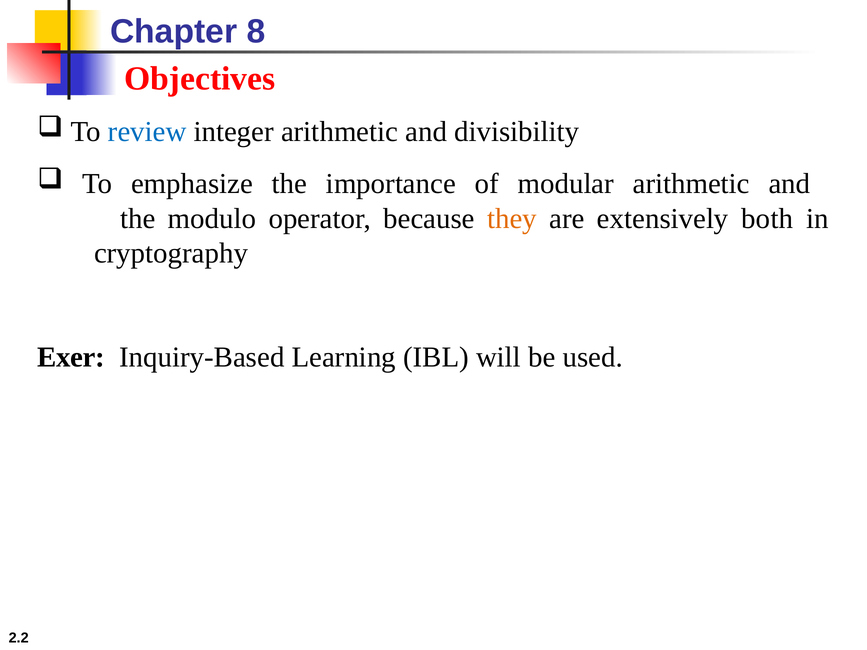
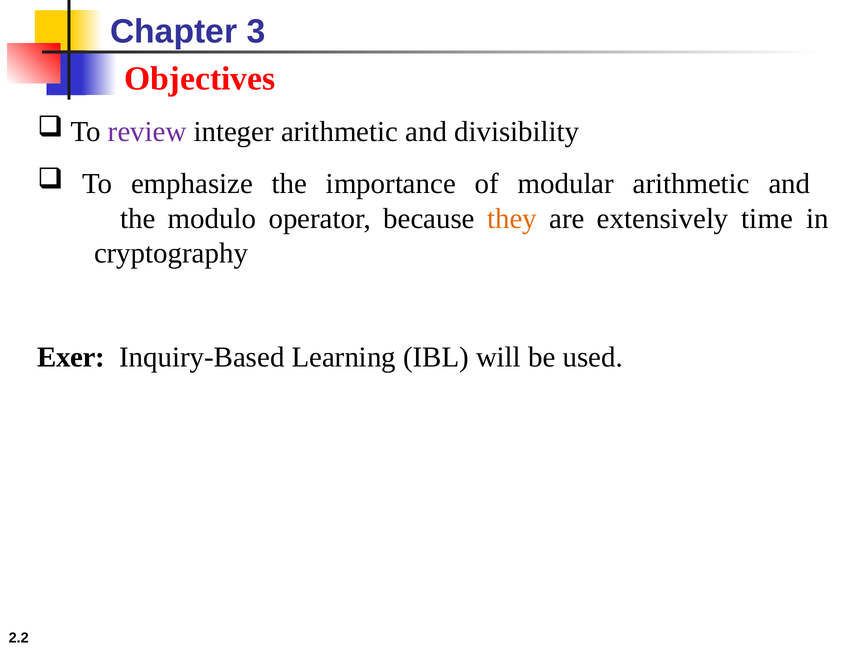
8: 8 -> 3 (256, 32)
review colour: blue -> purple (147, 132)
both: both -> time (767, 219)
